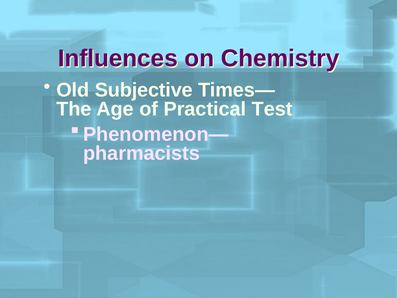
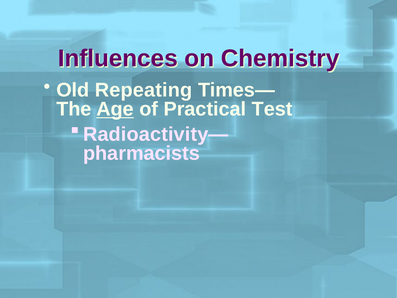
Subjective: Subjective -> Repeating (144, 90)
Age underline: none -> present (115, 109)
Phenomenon—: Phenomenon— -> Radioactivity— (156, 134)
